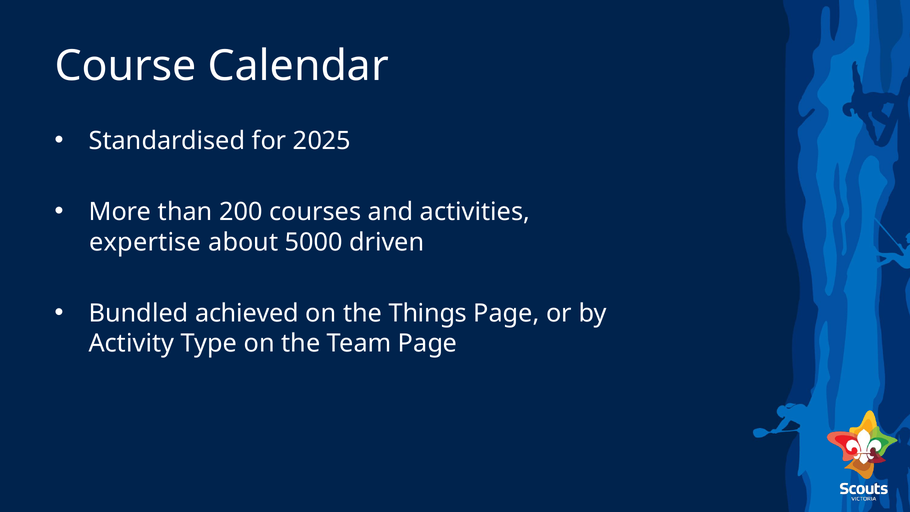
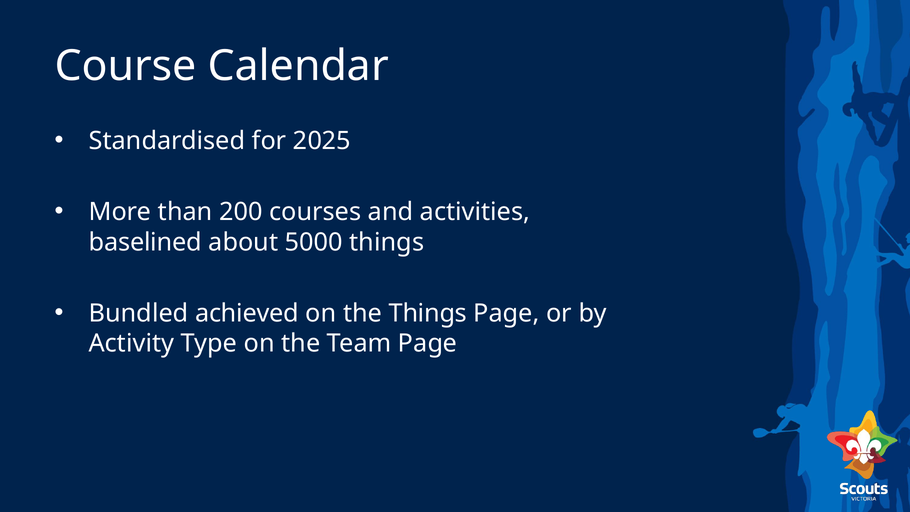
expertise: expertise -> baselined (145, 242)
5000 driven: driven -> things (387, 242)
